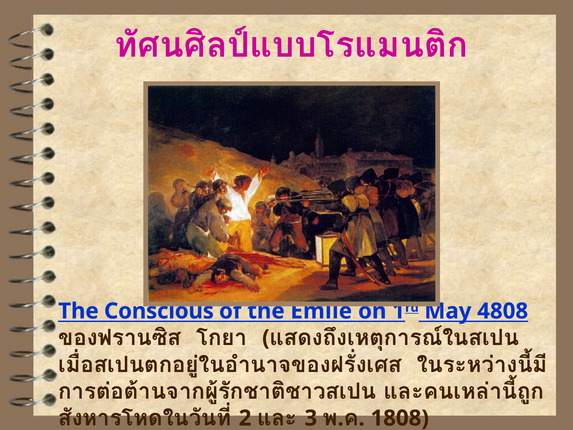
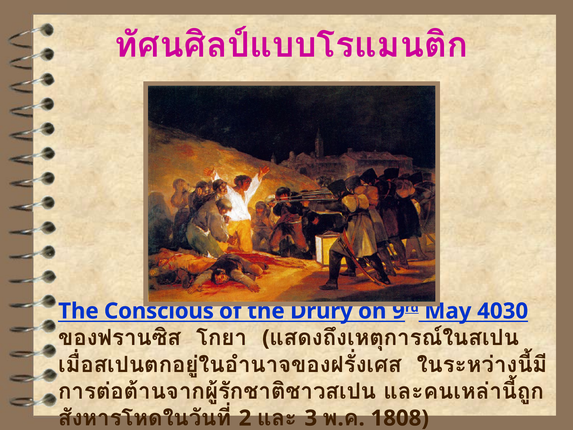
Emile: Emile -> Drury (321, 311)
1: 1 -> 9 (399, 311)
4808: 4808 -> 4030 (503, 311)
